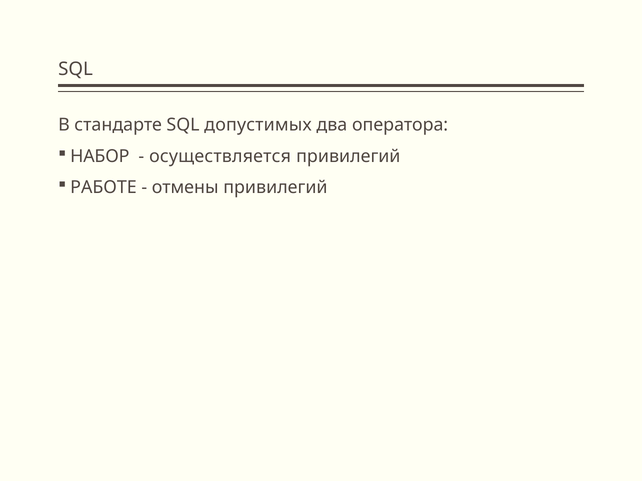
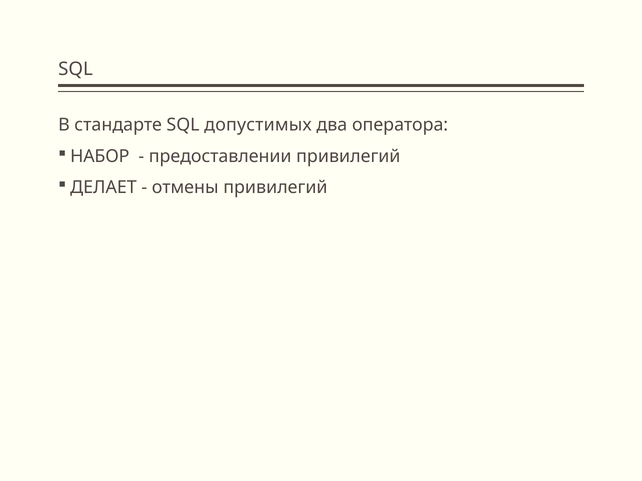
осуществляется: осуществляется -> предоставлении (220, 156)
РАБОТЕ: РАБОТЕ -> ДЕЛАЕТ (103, 188)
